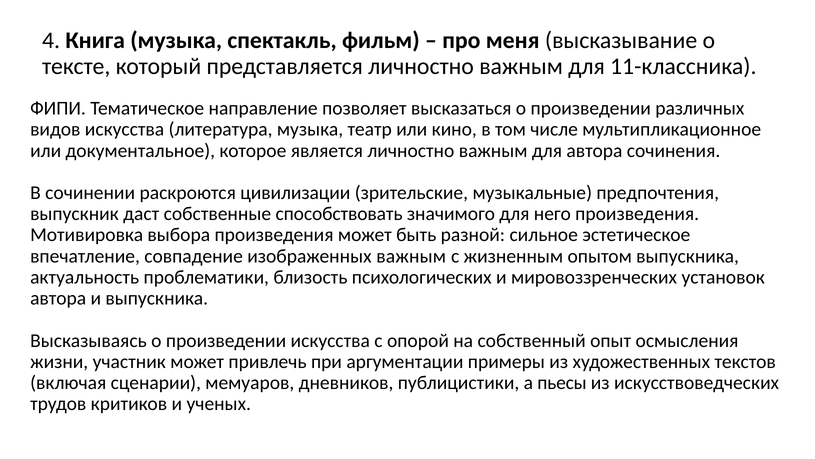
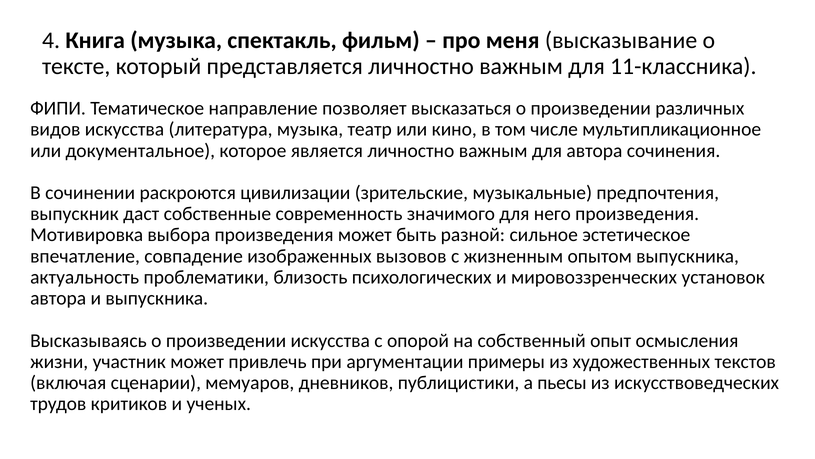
способствовать: способствовать -> современность (339, 214)
изображенных важным: важным -> вызовов (411, 256)
